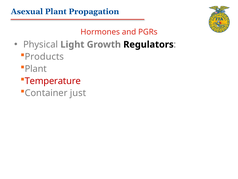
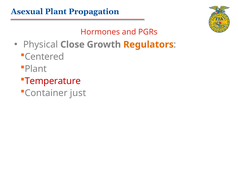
Light: Light -> Close (72, 44)
Regulators colour: black -> orange (148, 44)
Products: Products -> Centered (44, 57)
